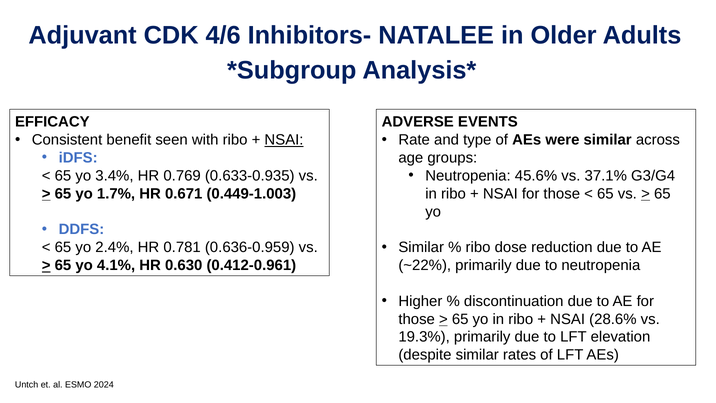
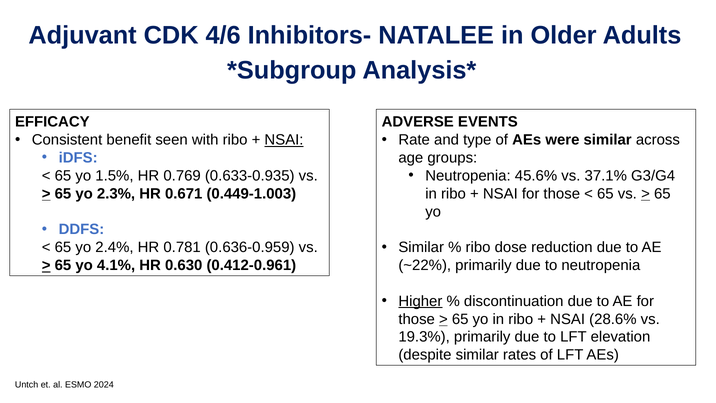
3.4%: 3.4% -> 1.5% (114, 176)
1.7%: 1.7% -> 2.3% (116, 194)
Higher underline: none -> present (420, 301)
